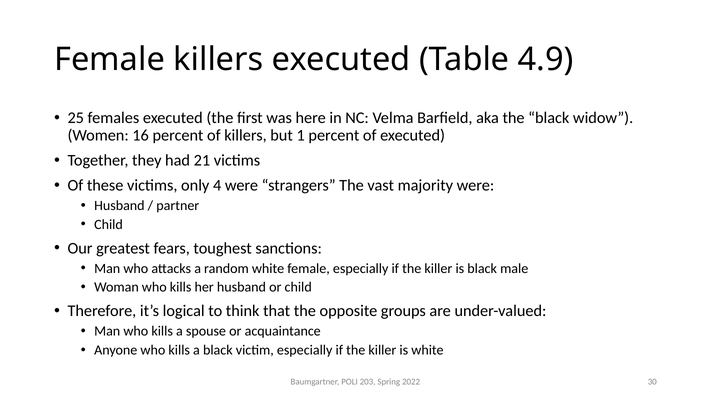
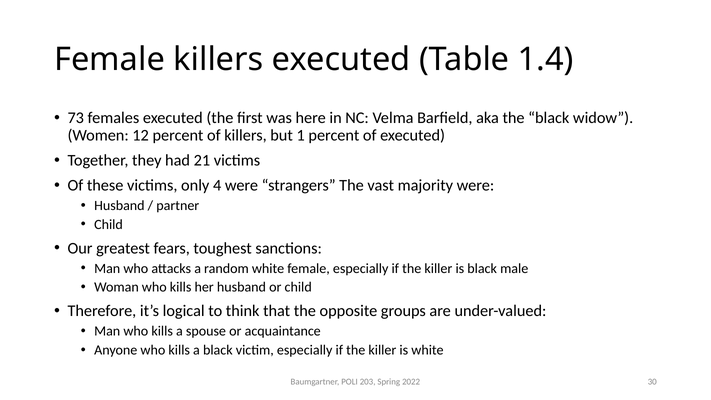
4.9: 4.9 -> 1.4 (546, 60)
25: 25 -> 73 (76, 118)
16: 16 -> 12 (141, 135)
